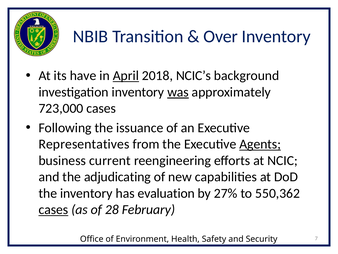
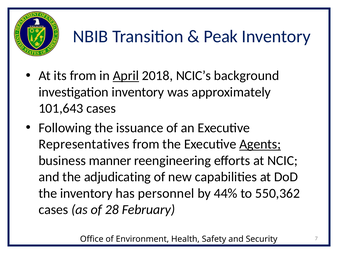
Over: Over -> Peak (221, 36)
its have: have -> from (83, 76)
was underline: present -> none (178, 92)
723,000: 723,000 -> 101,643 (61, 108)
current: current -> manner (110, 160)
evaluation: evaluation -> personnel (166, 193)
27%: 27% -> 44% (226, 193)
cases underline: present -> none (53, 209)
